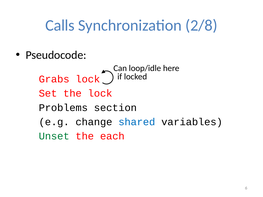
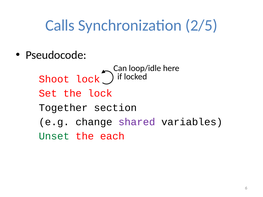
2/8: 2/8 -> 2/5 (201, 25)
Grabs: Grabs -> Shoot (54, 79)
Problems: Problems -> Together (63, 108)
shared colour: blue -> purple (137, 122)
